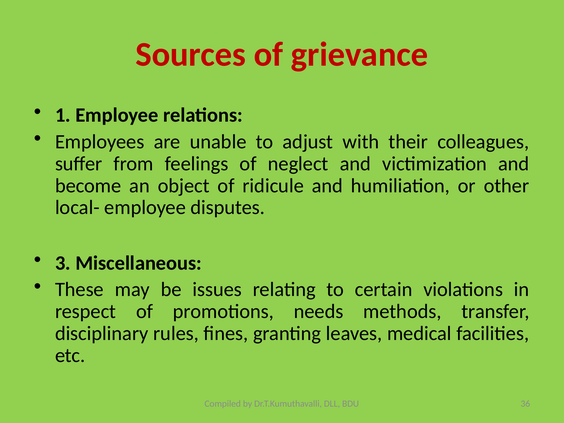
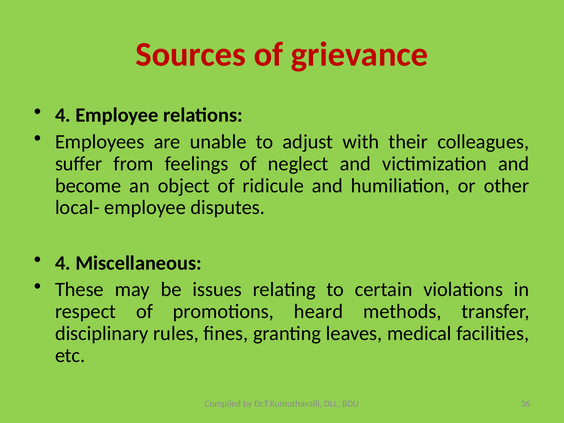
1: 1 -> 4 (63, 115)
3: 3 -> 4 (63, 263)
needs: needs -> heard (318, 311)
